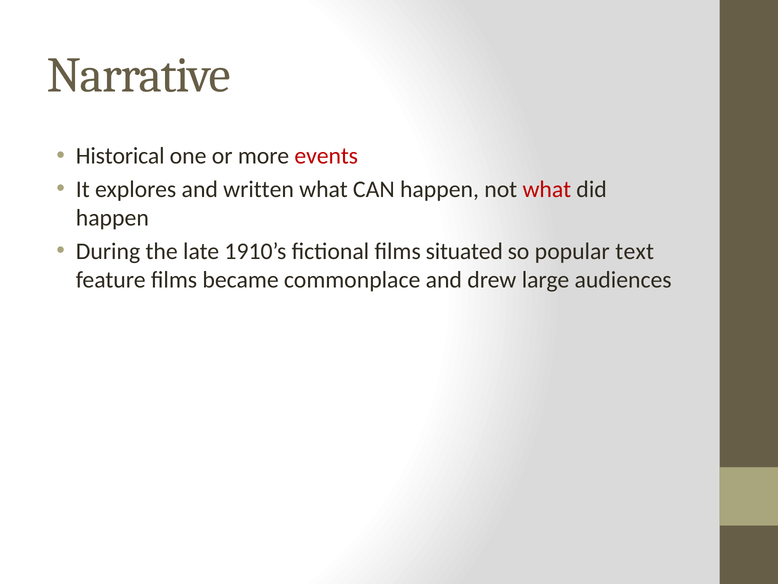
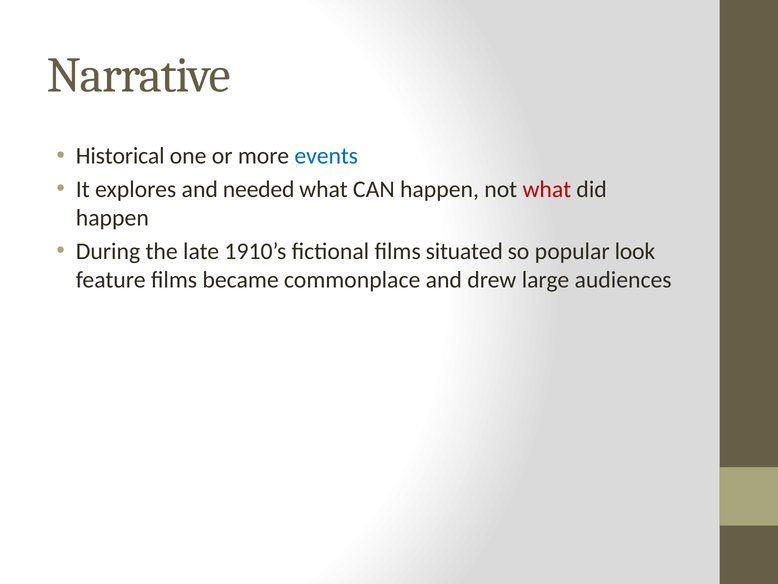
events colour: red -> blue (326, 156)
written: written -> needed (259, 189)
text: text -> look (635, 251)
